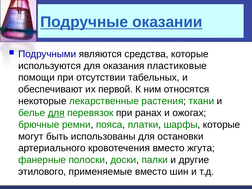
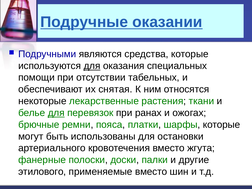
для underline: none -> present (92, 66)
пластиковые: пластиковые -> специальных (177, 66)
первой: первой -> снятая (115, 89)
